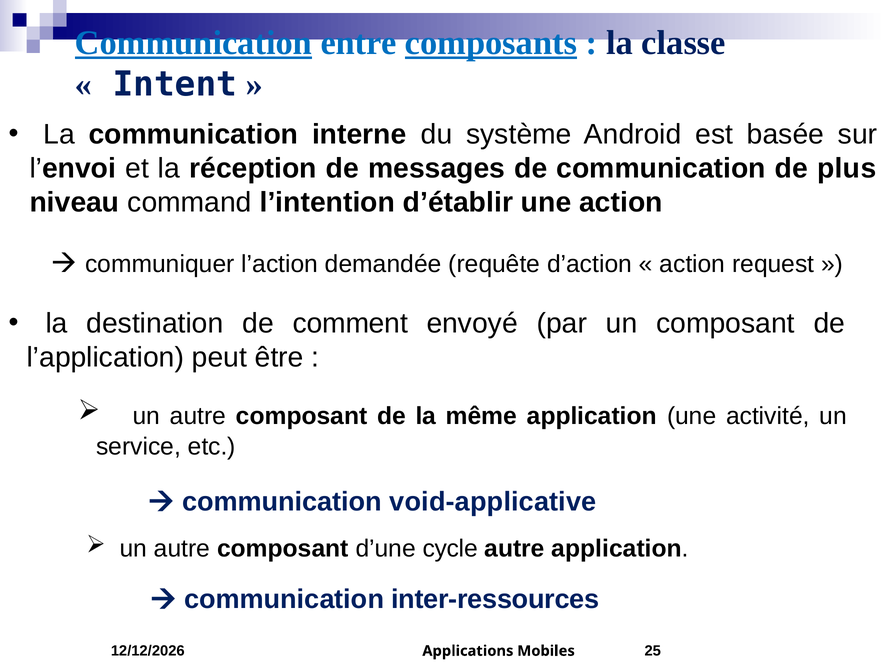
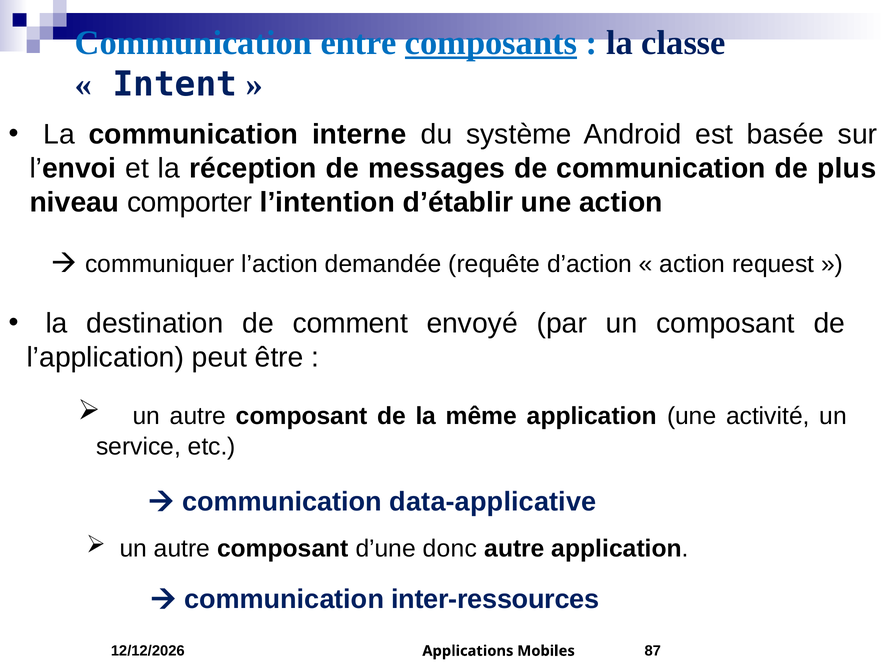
Communication underline: present -> none (193, 43)
command: command -> comporter (190, 203)
void-applicative: void-applicative -> data-applicative (493, 502)
cycle: cycle -> donc (450, 549)
25: 25 -> 87 (653, 651)
